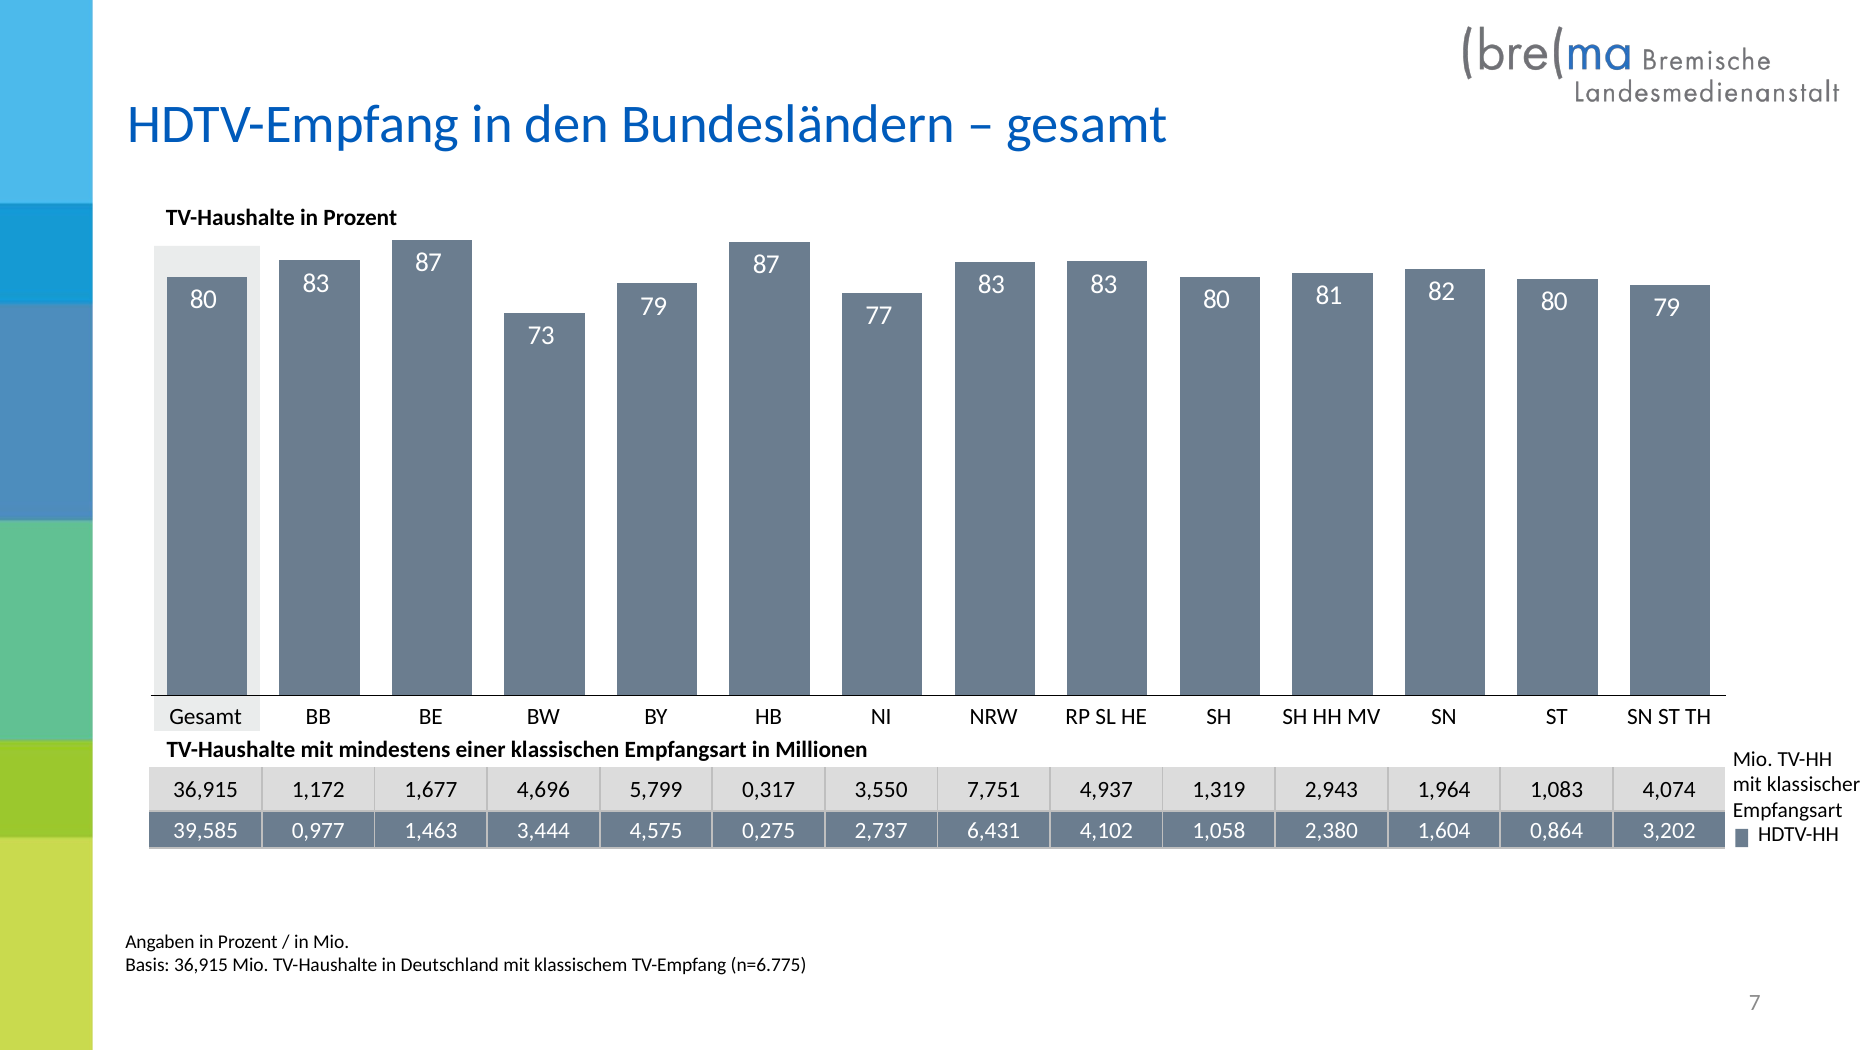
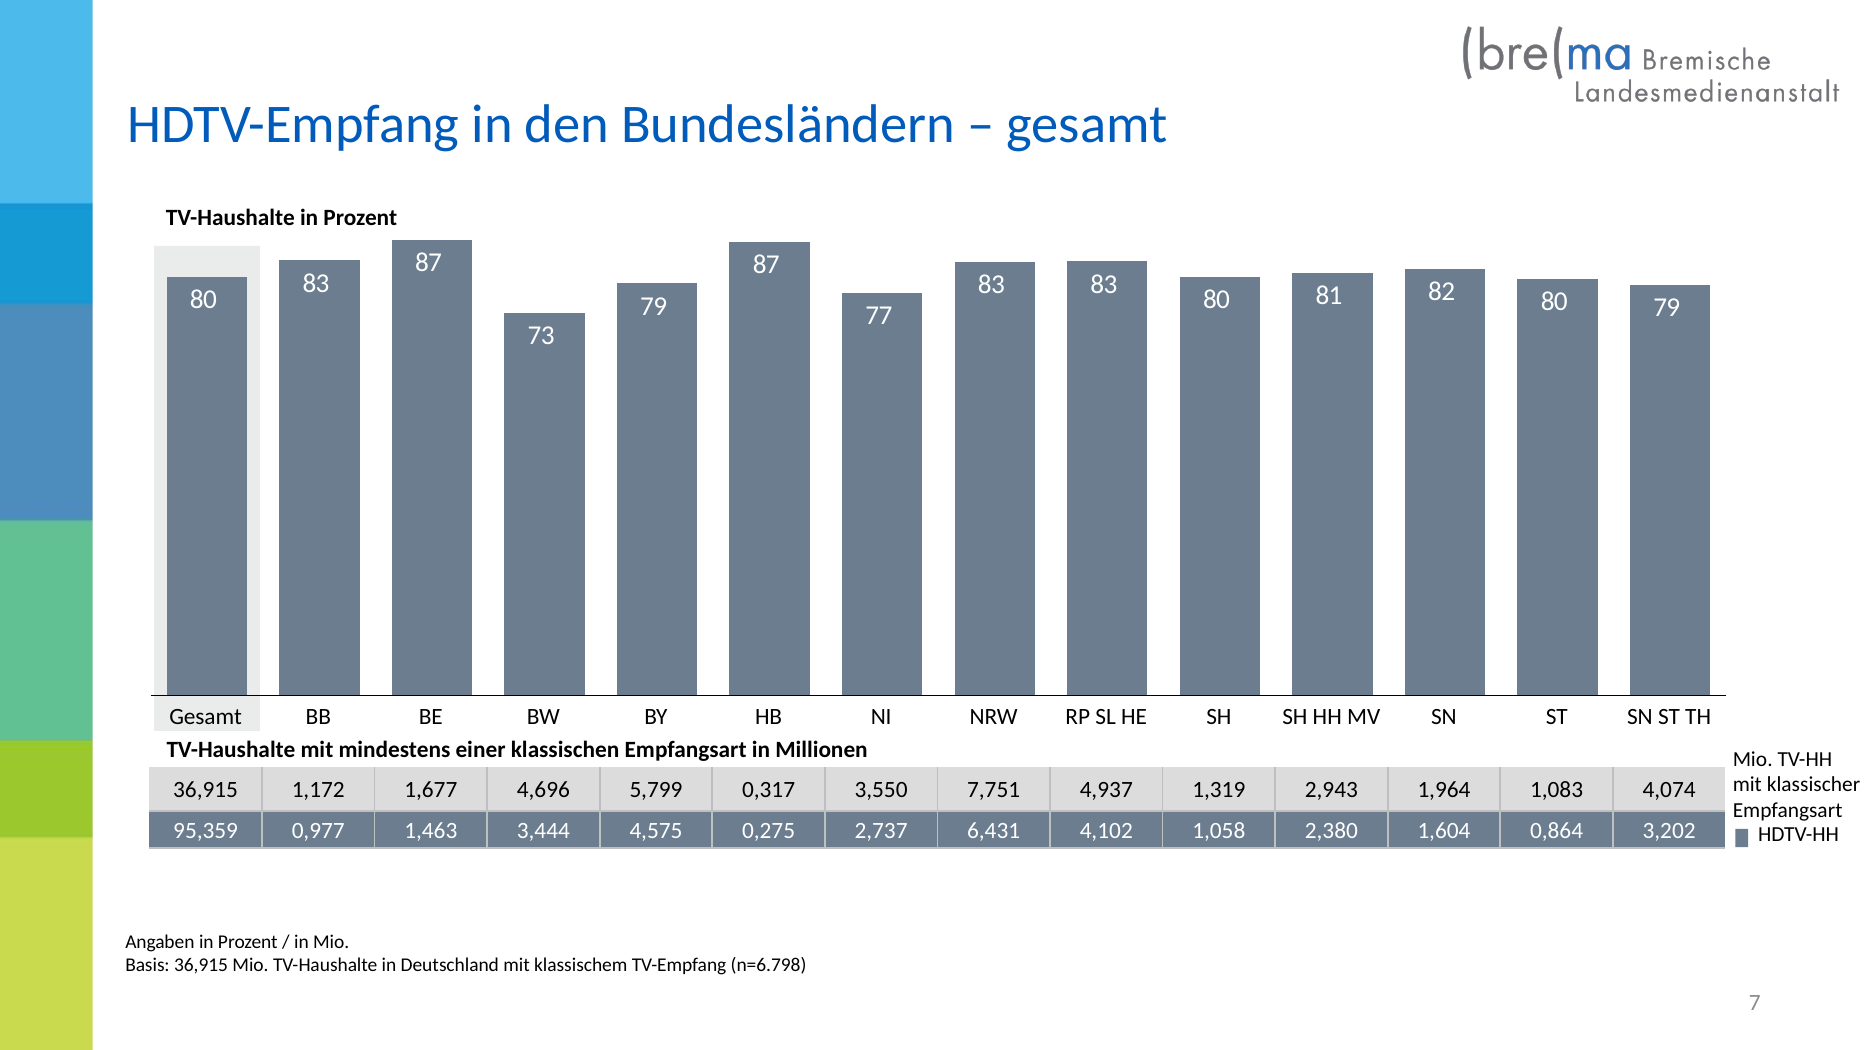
39,585: 39,585 -> 95,359 (206, 831)
n=6.775: n=6.775 -> n=6.798 (769, 966)
